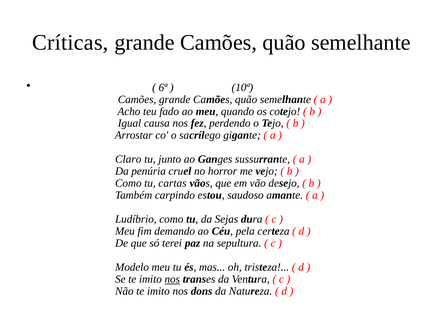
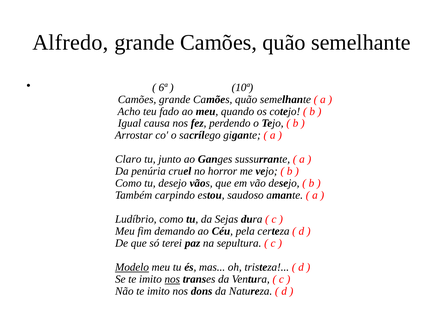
Críticas: Críticas -> Alfredo (70, 43)
tu cartas: cartas -> desejo (173, 183)
Modelo underline: none -> present (132, 267)
